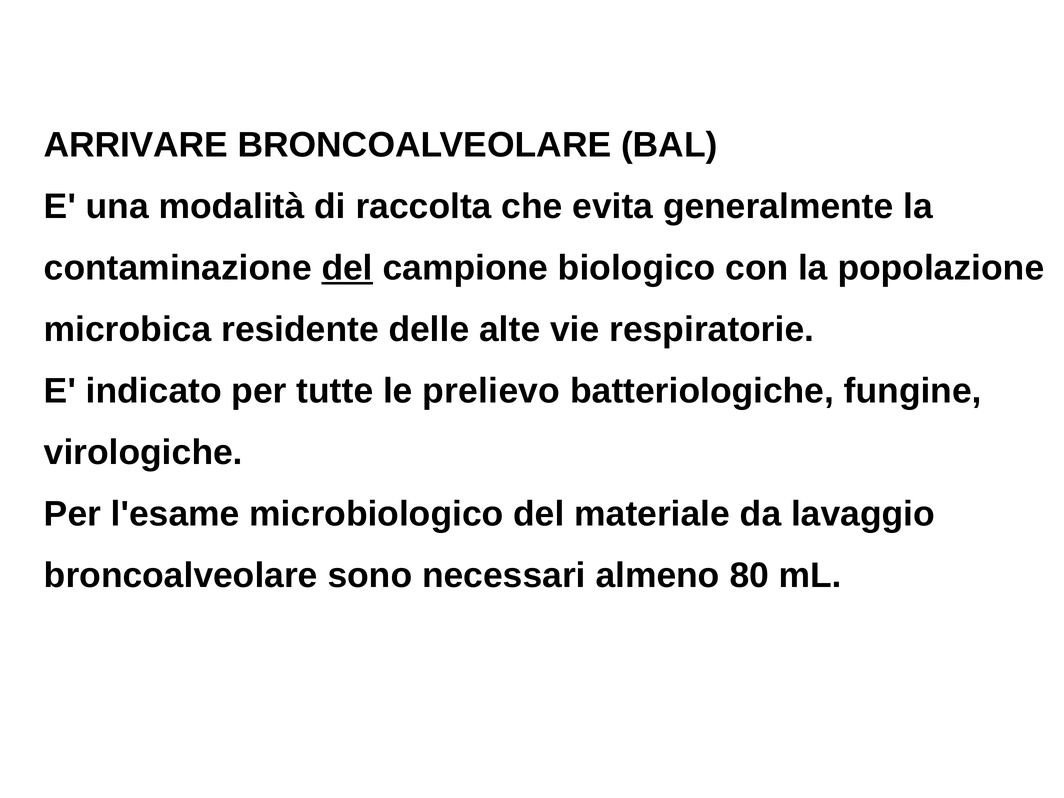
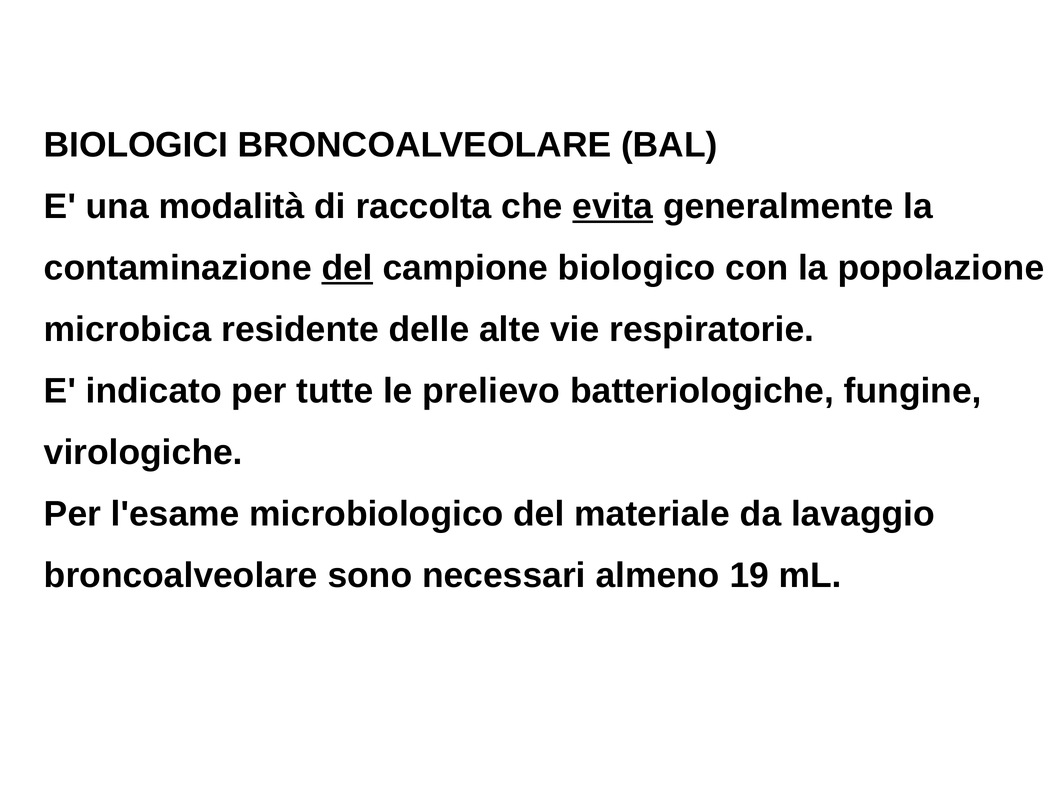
ARRIVARE: ARRIVARE -> BIOLOGICI (136, 145)
evita underline: none -> present (613, 206)
80: 80 -> 19 (749, 576)
